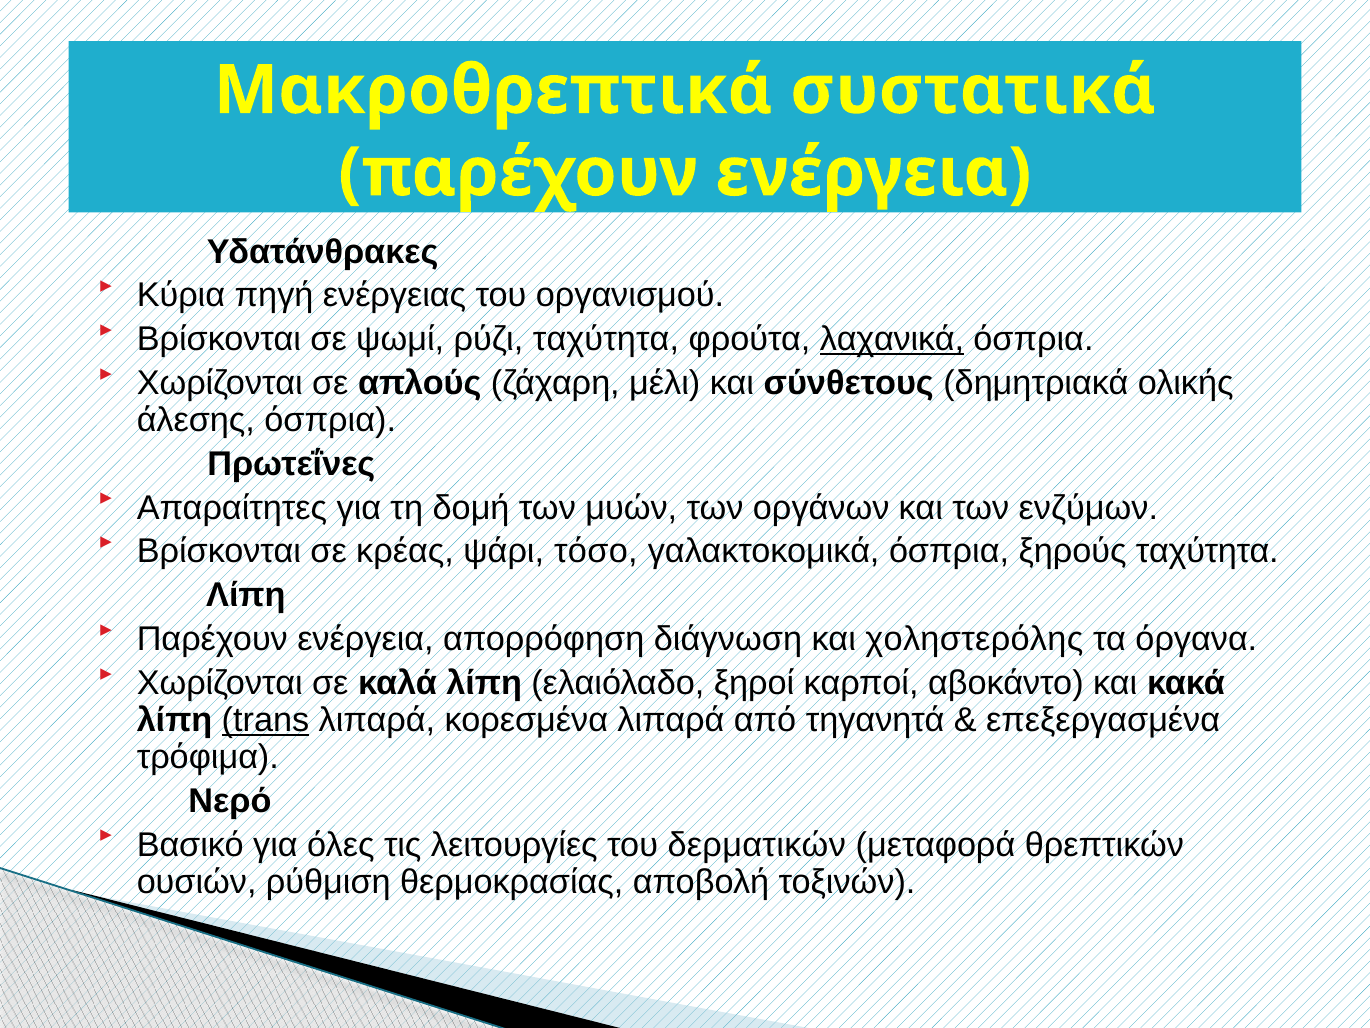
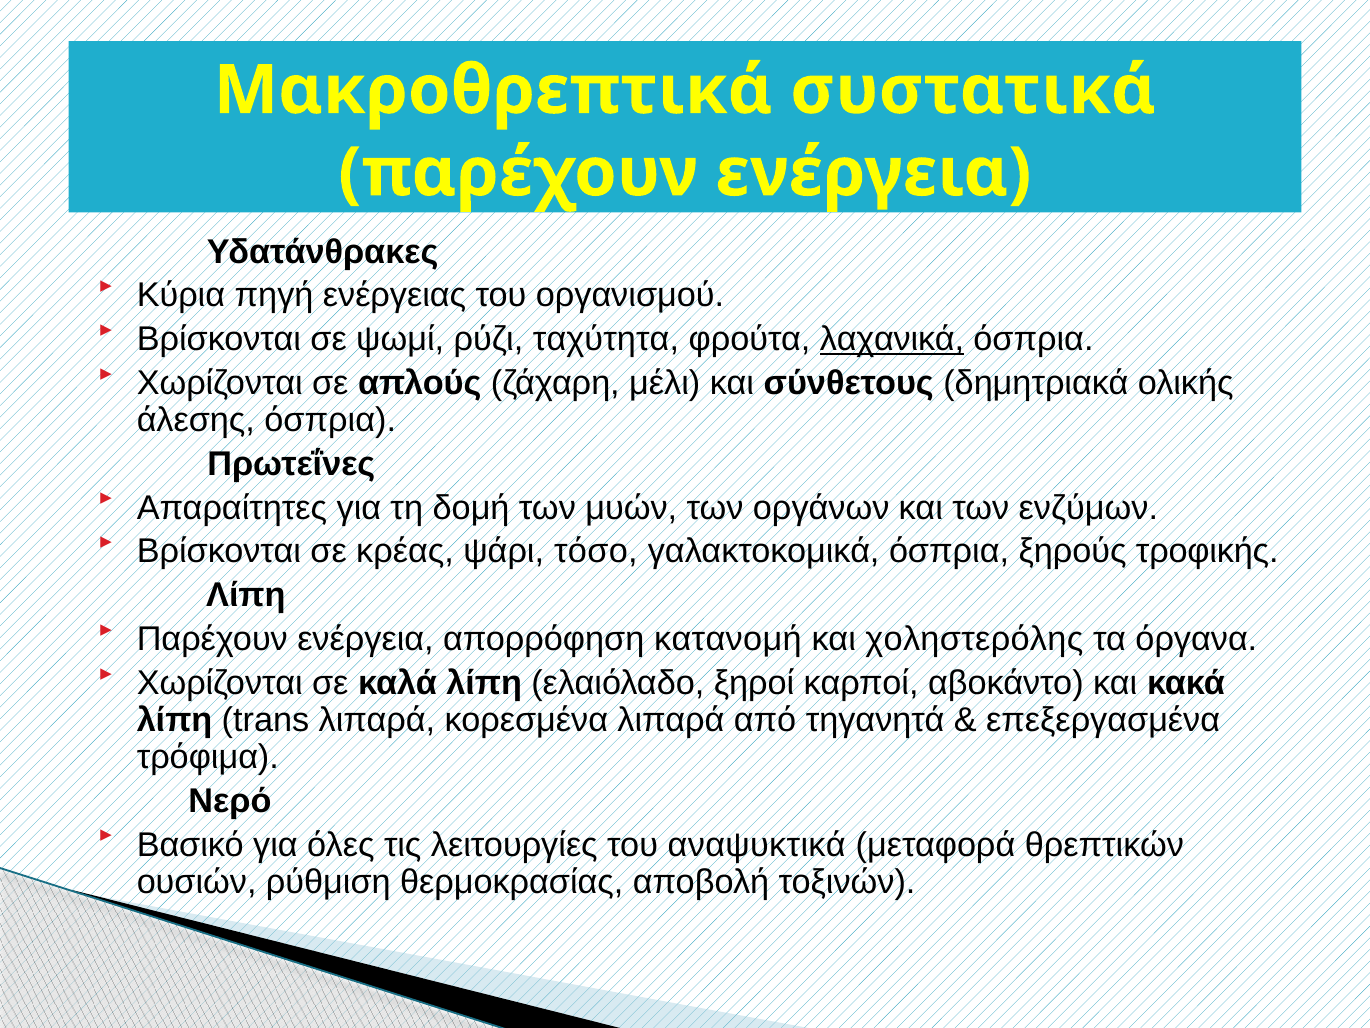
ξηρούς ταχύτητα: ταχύτητα -> τροφικής (1207, 551)
διάγνωση: διάγνωση -> κατανομή (728, 639)
trans underline: present -> none (266, 720)
δερματικών: δερματικών -> αναψυκτικά (757, 844)
